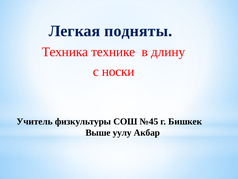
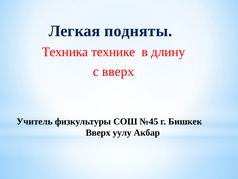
с носки: носки -> вверх (118, 71)
Выше: Выше -> Вверх (98, 132)
